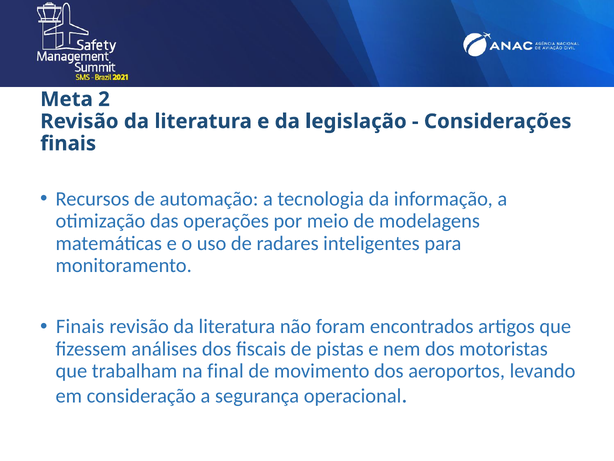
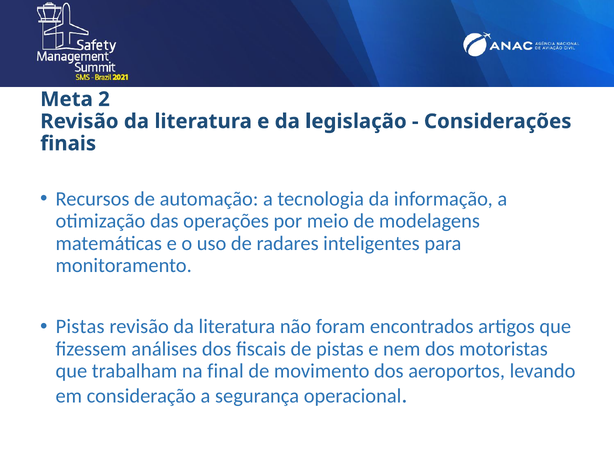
Finais: Finais -> Pistas (80, 326)
